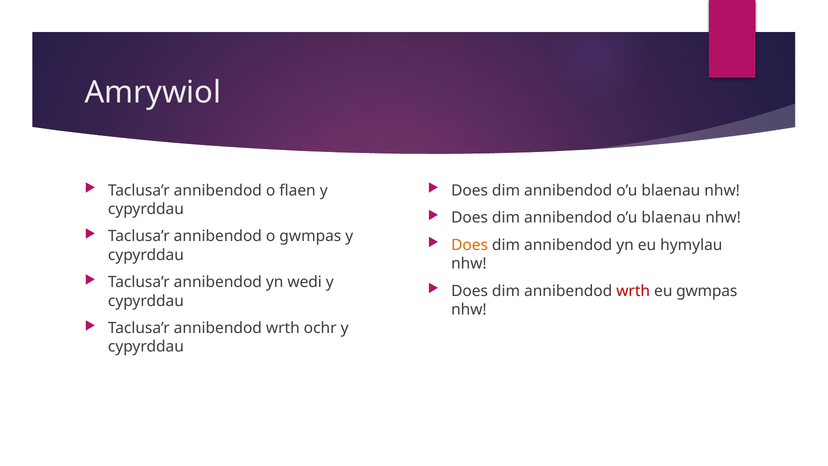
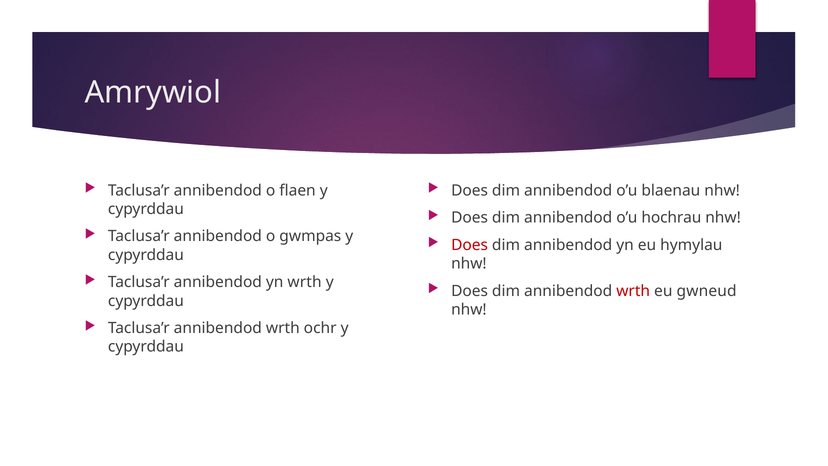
blaenau: blaenau -> hochrau (671, 218)
Does colour: orange -> red (470, 245)
yn wedi: wedi -> wrth (305, 282)
eu gwmpas: gwmpas -> gwneud (707, 291)
